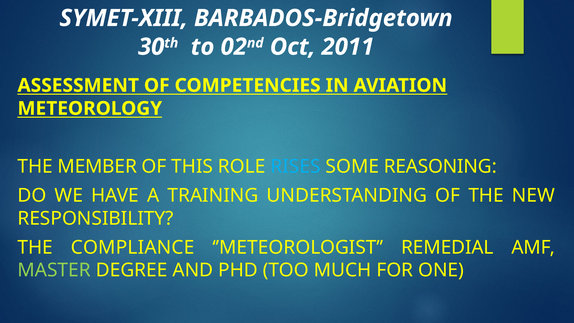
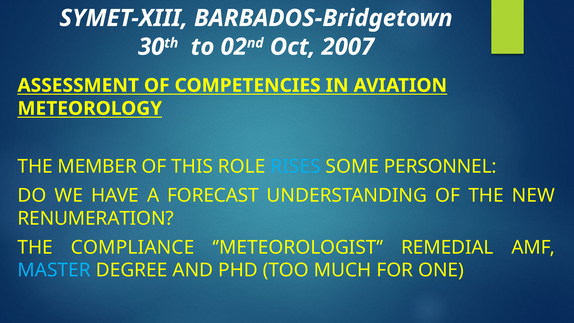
2011: 2011 -> 2007 (348, 47)
REASONING: REASONING -> PERSONNEL (440, 166)
TRAINING: TRAINING -> FORECAST (213, 195)
RESPONSIBILITY: RESPONSIBILITY -> RENUMERATION (96, 218)
MASTER colour: light green -> light blue (54, 270)
